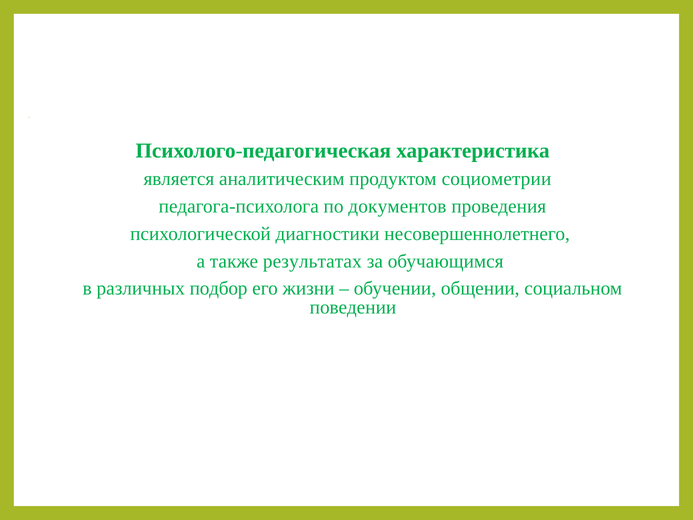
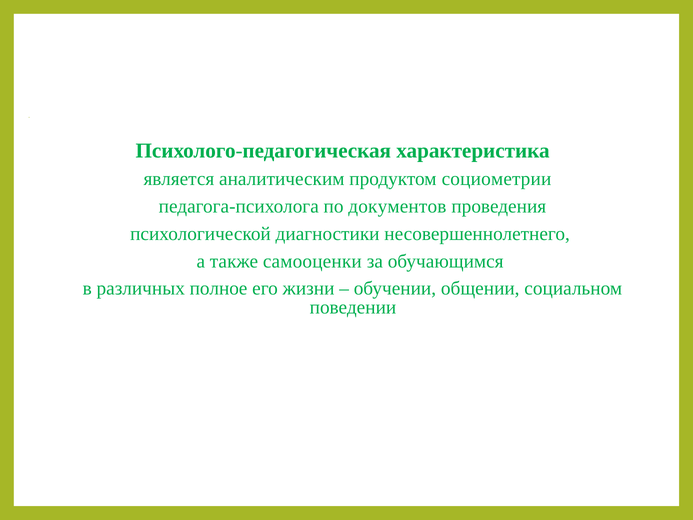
результатах: результатах -> самооценки (312, 261)
подбор: подбор -> полное (219, 288)
